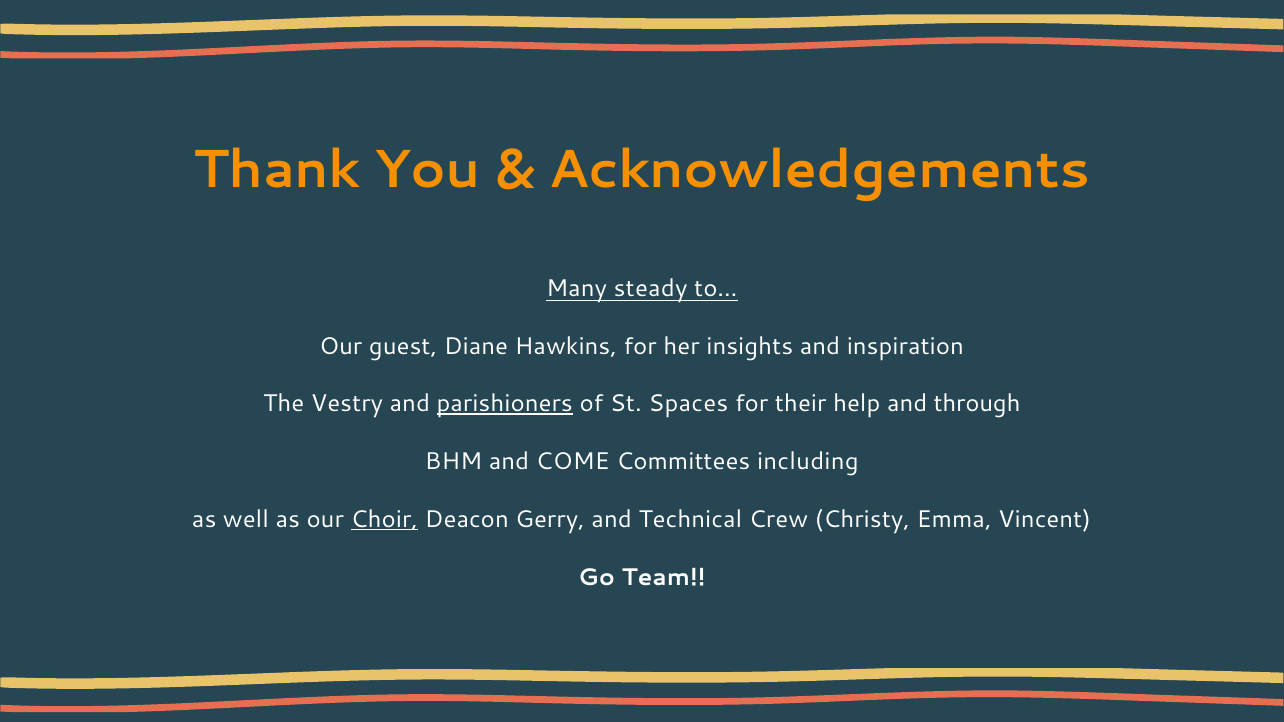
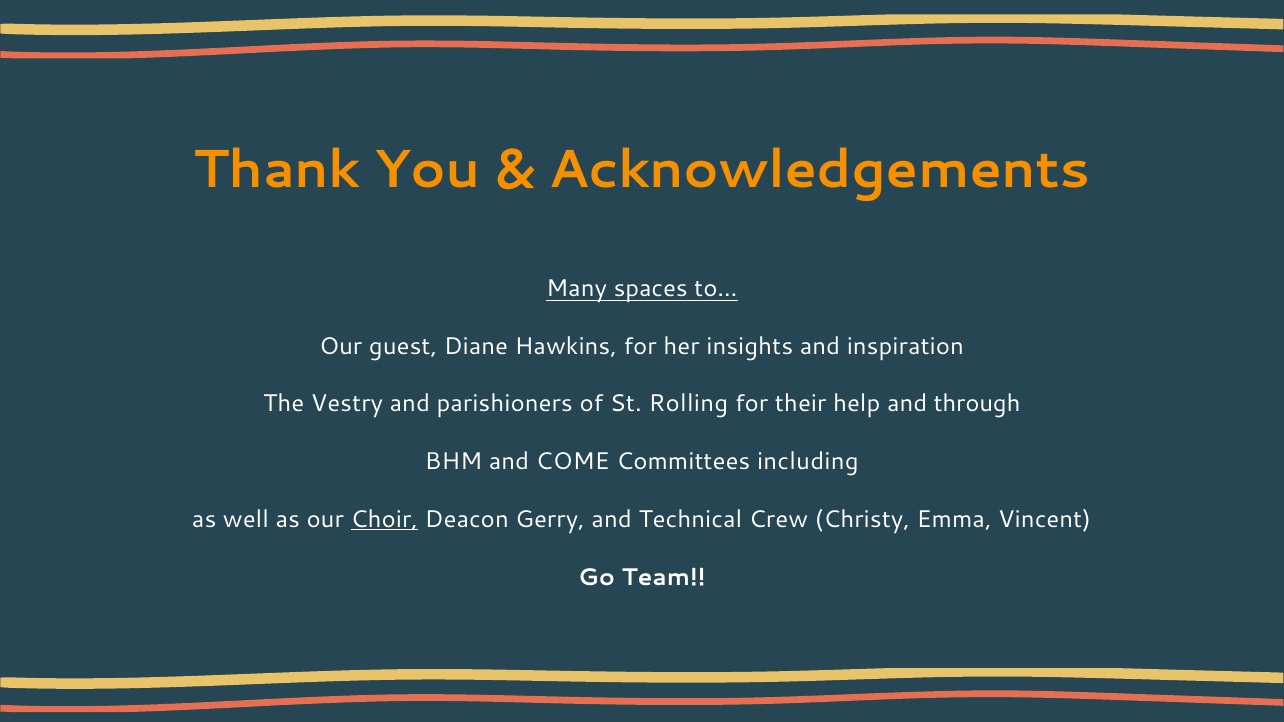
steady: steady -> spaces (651, 288)
parishioners underline: present -> none (505, 404)
Spaces: Spaces -> Rolling (688, 404)
